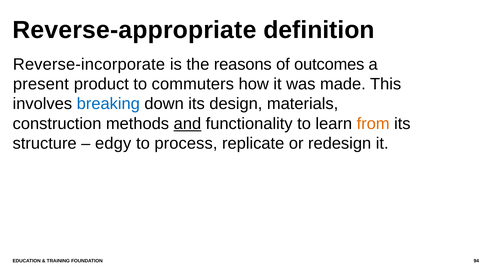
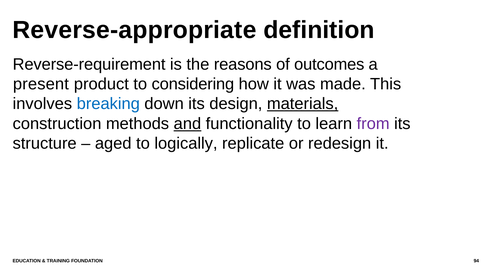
Reverse-incorporate: Reverse-incorporate -> Reverse-requirement (89, 64)
commuters: commuters -> considering (193, 84)
materials underline: none -> present (303, 104)
from colour: orange -> purple (373, 124)
edgy: edgy -> aged (113, 143)
process: process -> logically (186, 143)
